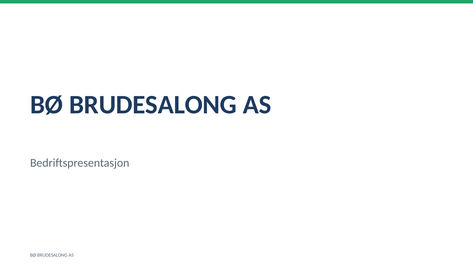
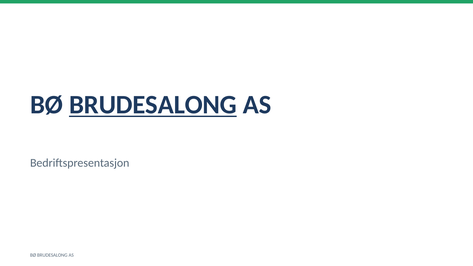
BRUDESALONG underline: none -> present (153, 105)
